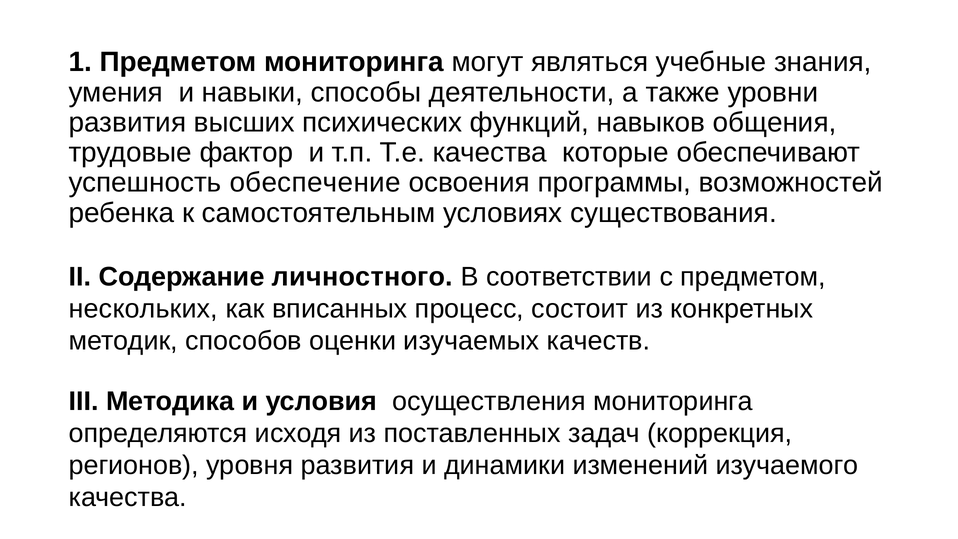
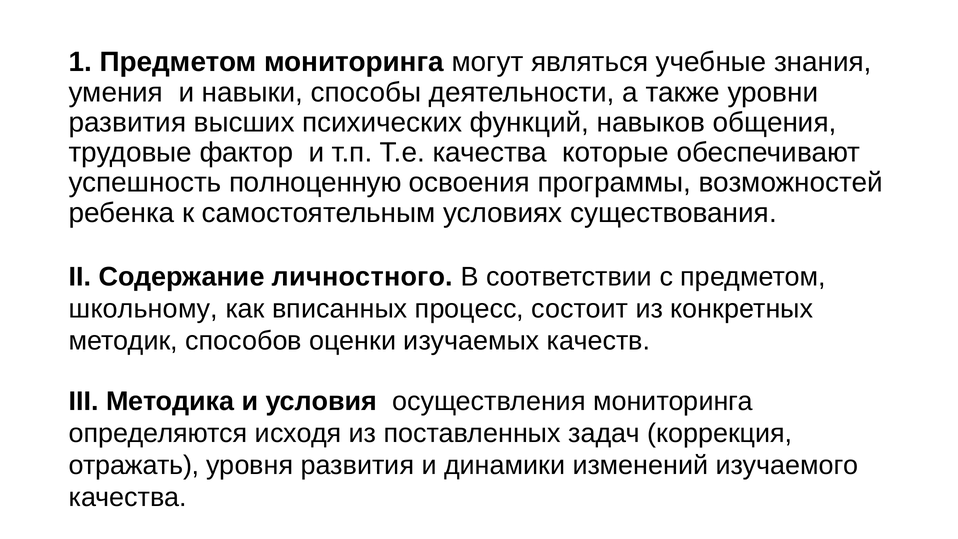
обеспечение: обеспечение -> полноценную (315, 183)
нескольких: нескольких -> школьному (143, 309)
регионов: регионов -> отражать (134, 465)
